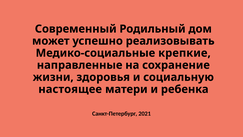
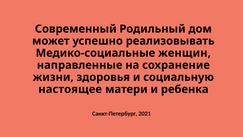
крепкие: крепкие -> женщин (184, 53)
